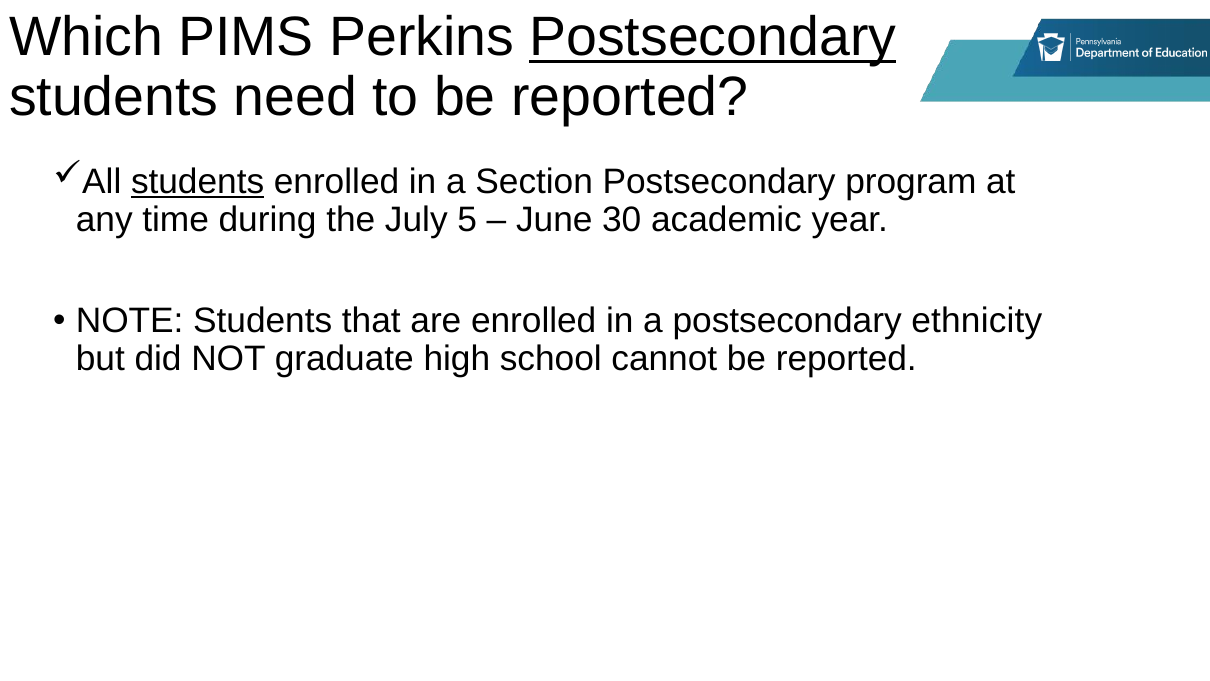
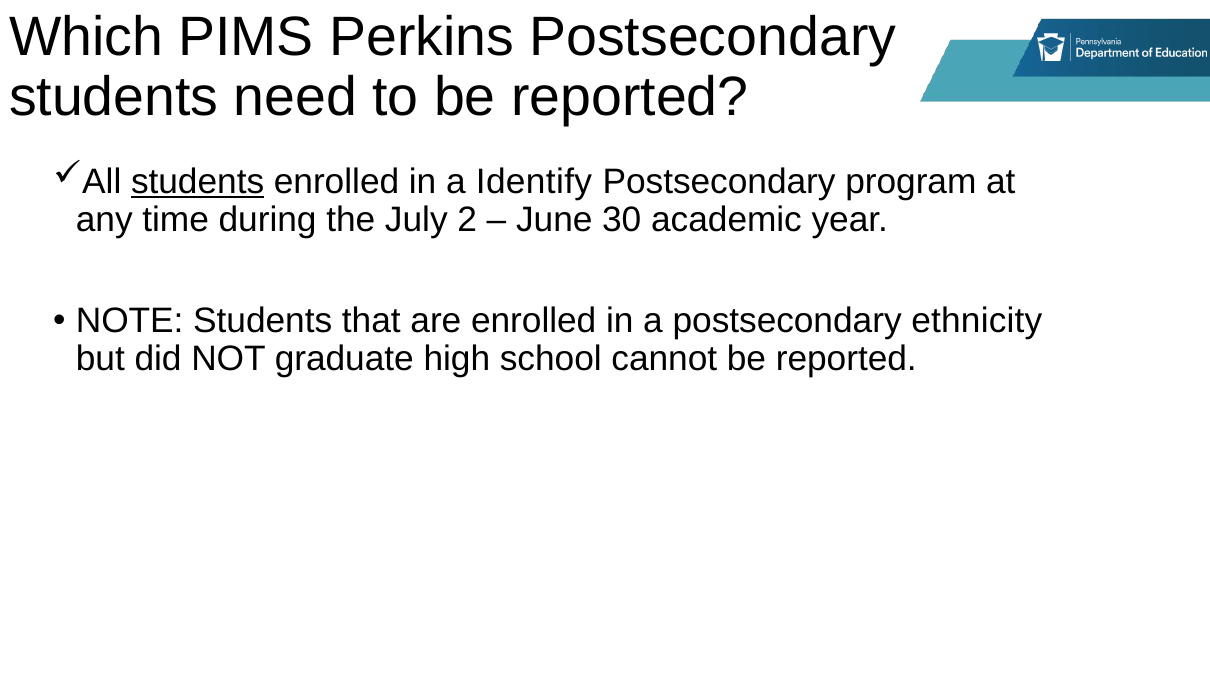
Postsecondary underline: present -> none (713, 37)
Section: Section -> Identify (534, 181)
5: 5 -> 2 (467, 219)
